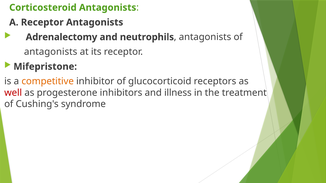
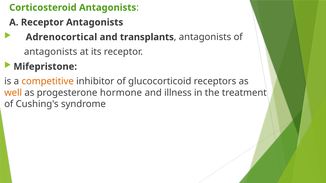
Adrenalectomy: Adrenalectomy -> Adrenocortical (61, 37)
neutrophils: neutrophils -> transplants (147, 37)
well colour: red -> orange (13, 93)
inhibitors: inhibitors -> hormone (121, 93)
